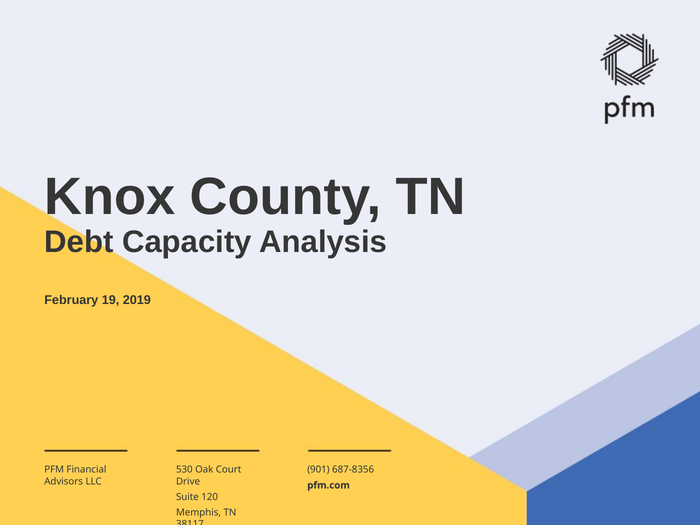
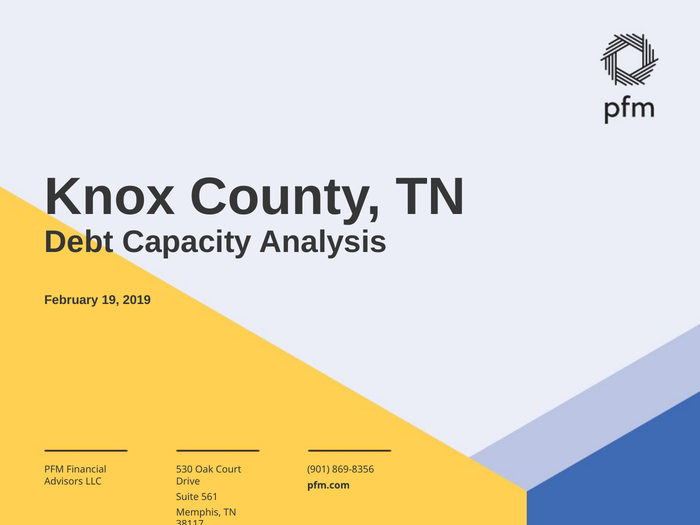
687-8356: 687-8356 -> 869-8356 (353, 470)
120: 120 -> 561 (210, 497)
